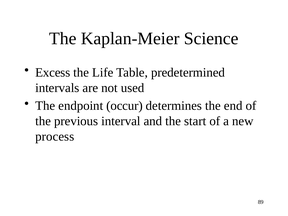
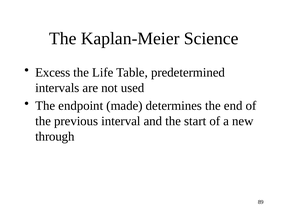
occur: occur -> made (124, 106)
process: process -> through (55, 136)
